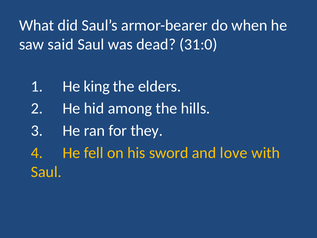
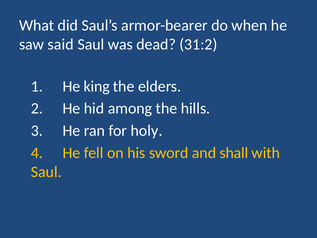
31:0: 31:0 -> 31:2 (198, 44)
they: they -> holy (147, 131)
love: love -> shall (234, 153)
